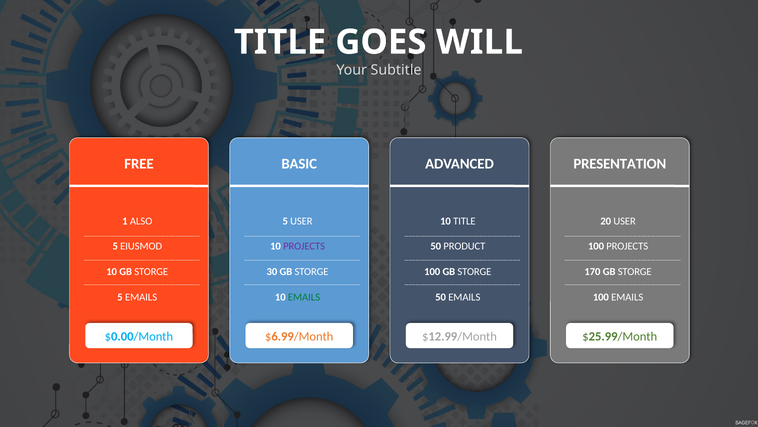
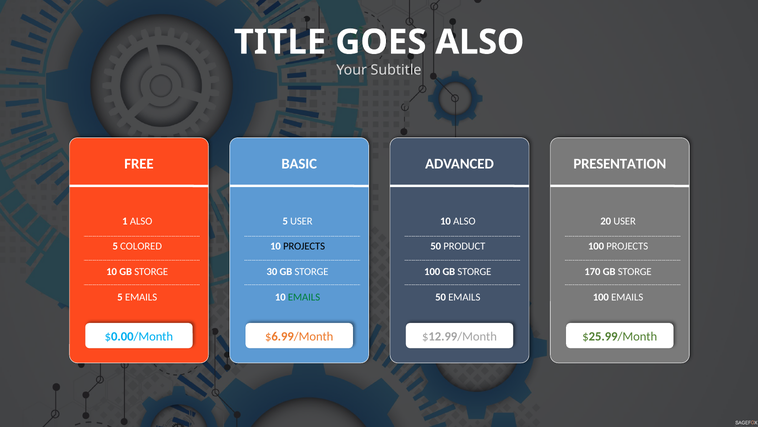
WILL: WILL -> ALSO (480, 42)
10 TITLE: TITLE -> ALSO (464, 221)
EIUSMOD: EIUSMOD -> COLORED (141, 246)
PROJECTS colour: purple -> black (304, 246)
